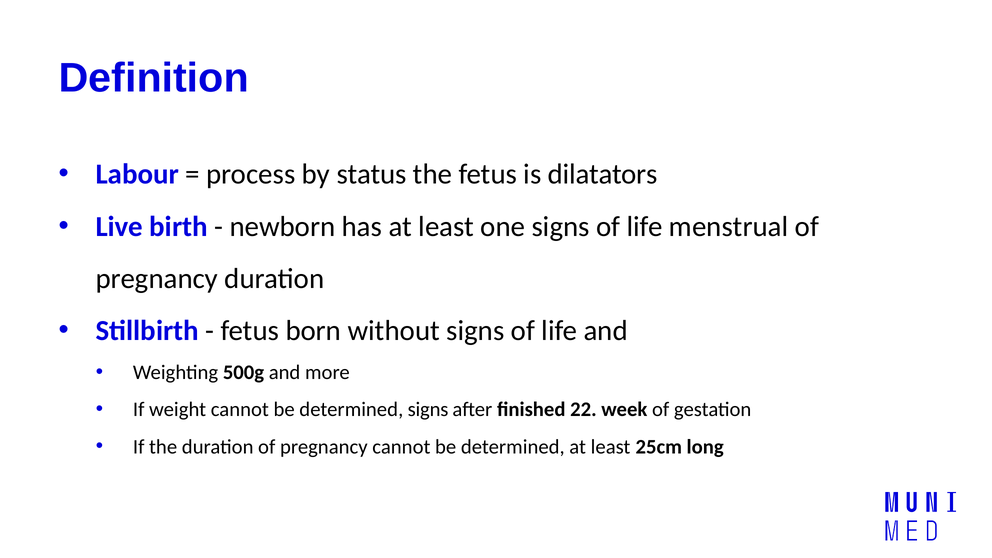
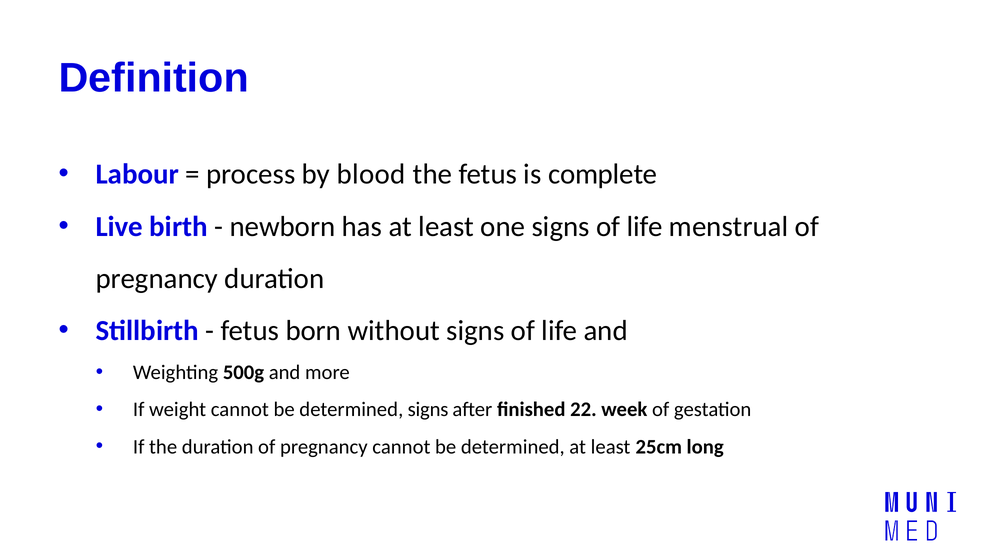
status: status -> blood (371, 174)
dilatators: dilatators -> complete (603, 174)
